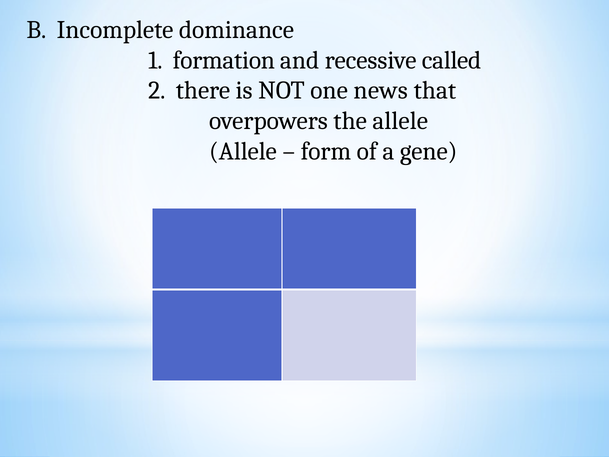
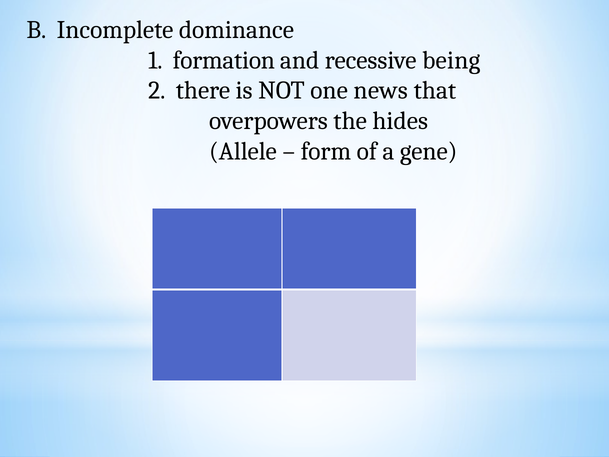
called: called -> being (451, 60)
the allele: allele -> hides (400, 121)
